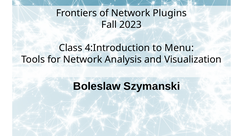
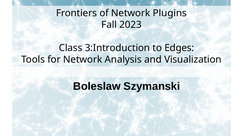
4:Introduction: 4:Introduction -> 3:Introduction (117, 48)
Menu: Menu -> Edges (179, 48)
